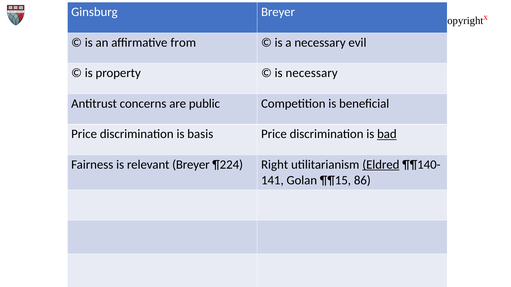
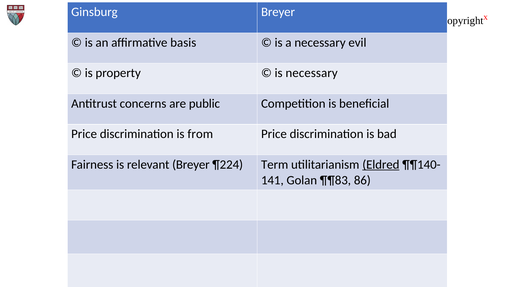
from: from -> basis (183, 43)
basis: basis -> from (200, 134)
bad underline: present -> none (387, 134)
Right: Right -> Term (275, 165)
¶¶15: ¶¶15 -> ¶¶83 (335, 180)
